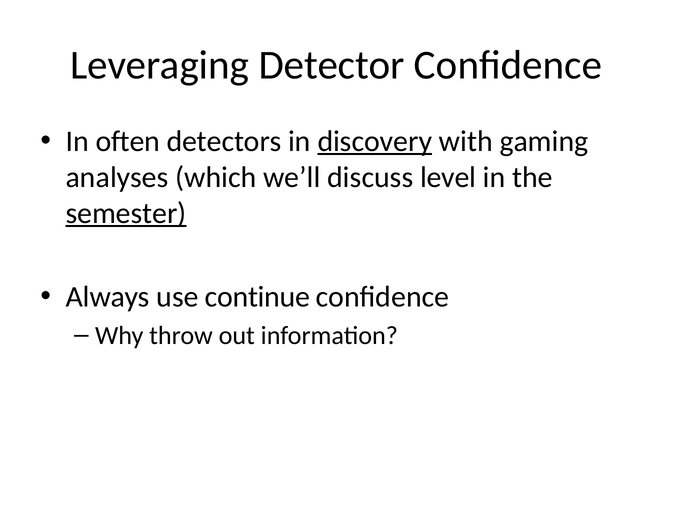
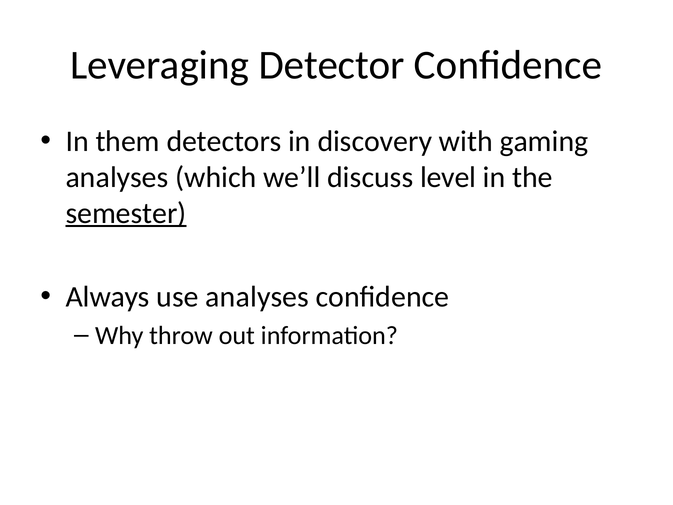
often: often -> them (128, 141)
discovery underline: present -> none (375, 141)
use continue: continue -> analyses (257, 297)
